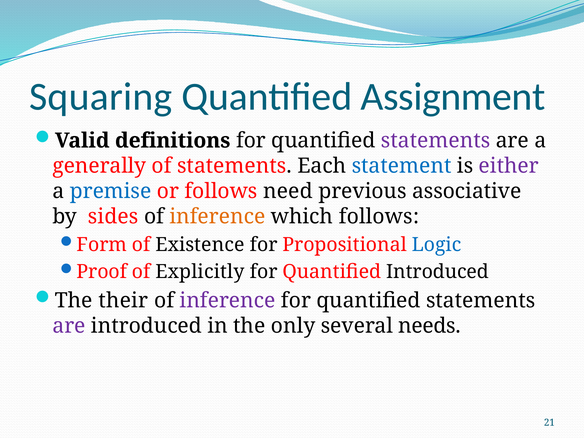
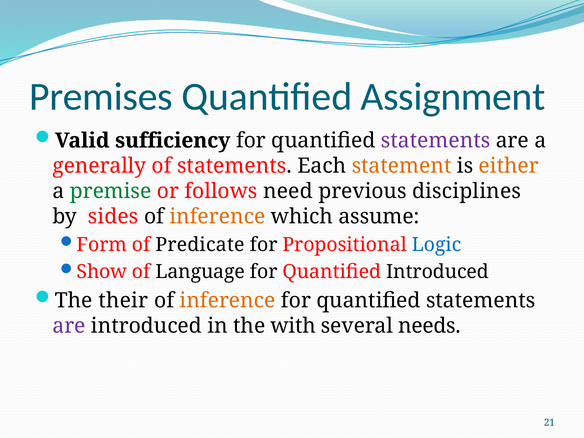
Squaring: Squaring -> Premises (101, 97)
definitions: definitions -> sufficiency (173, 141)
statement colour: blue -> orange (402, 166)
either colour: purple -> orange (509, 166)
premise colour: blue -> green (111, 191)
associative: associative -> disciplines (467, 191)
which follows: follows -> assume (379, 216)
Existence: Existence -> Predicate (200, 245)
Proof: Proof -> Show (102, 272)
Explicitly: Explicitly -> Language (200, 272)
inference colour: purple -> orange (228, 300)
only: only -> with (293, 326)
